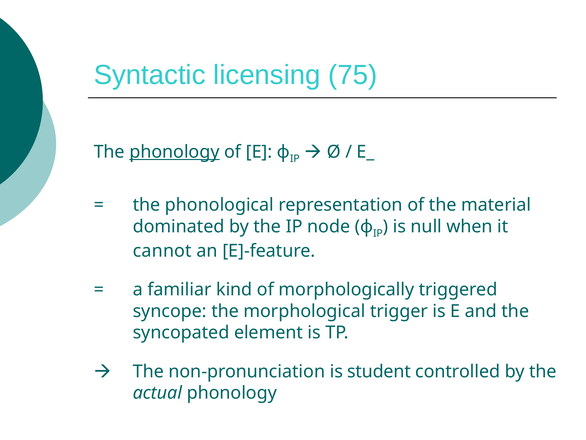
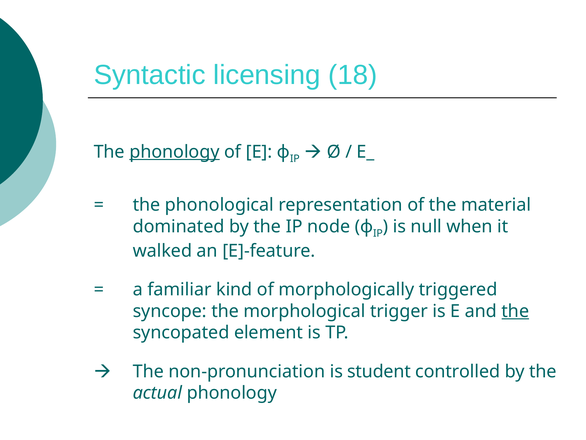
75: 75 -> 18 (353, 75)
cannot: cannot -> walked (162, 251)
the underline: none -> present (515, 311)
